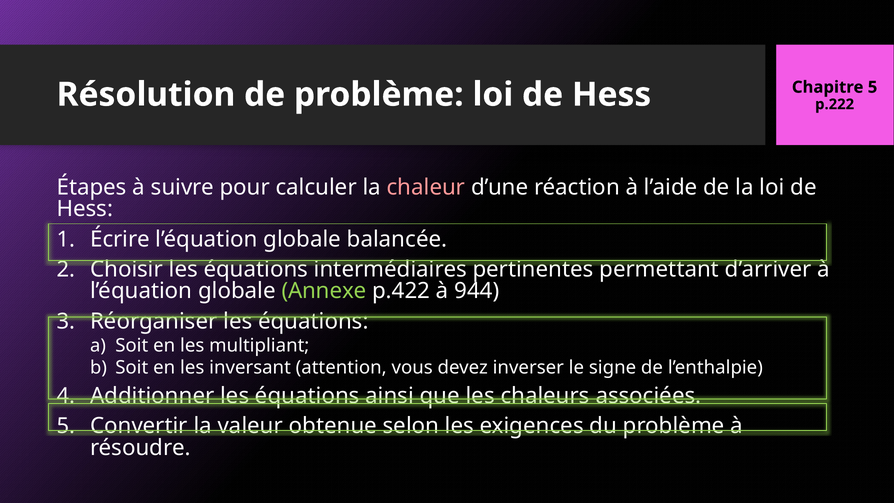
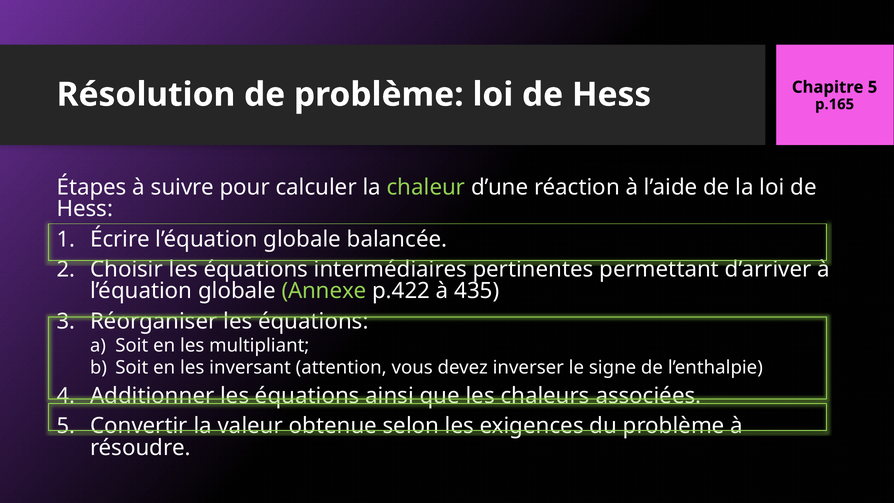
p.222: p.222 -> p.165 (835, 104)
chaleur colour: pink -> light green (426, 187)
944: 944 -> 435 (477, 291)
